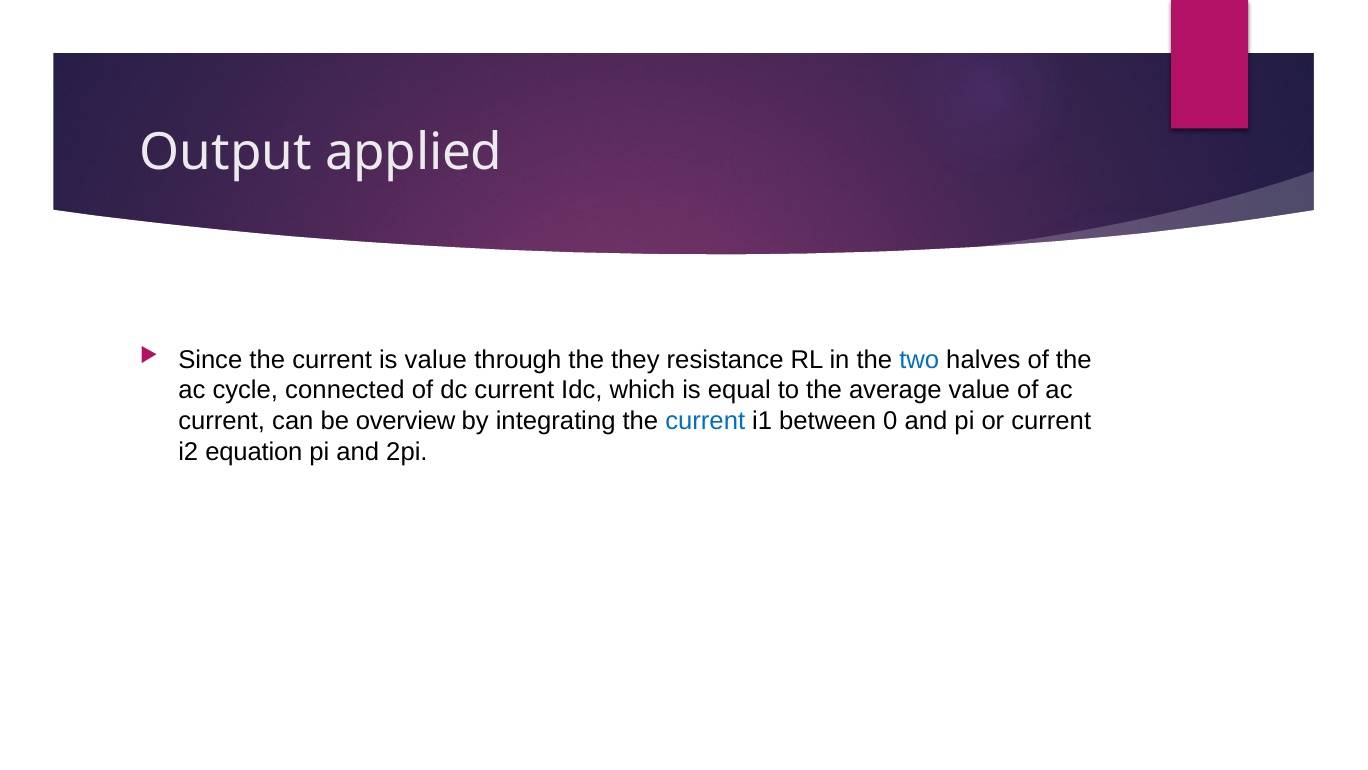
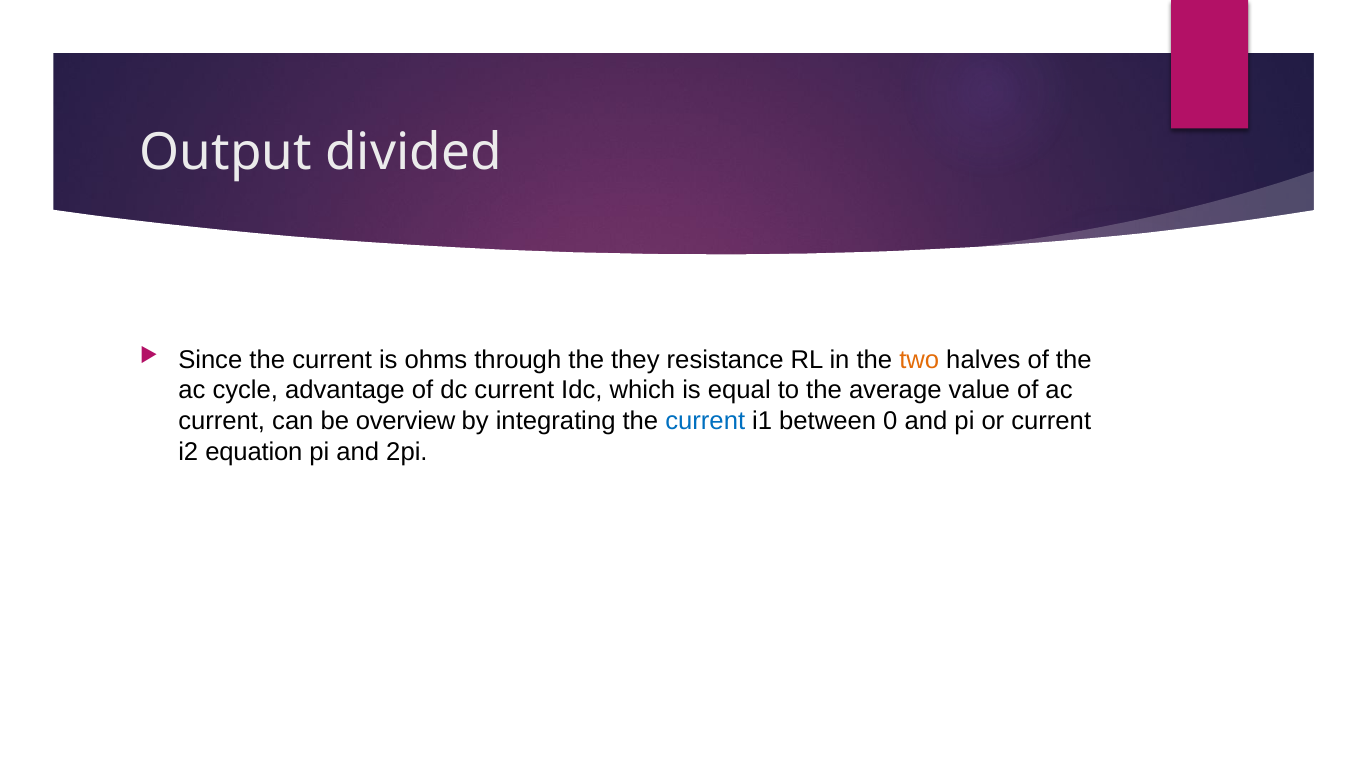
applied: applied -> divided (413, 152)
is value: value -> ohms (436, 359)
two colour: blue -> orange (919, 359)
connected: connected -> advantage (345, 390)
